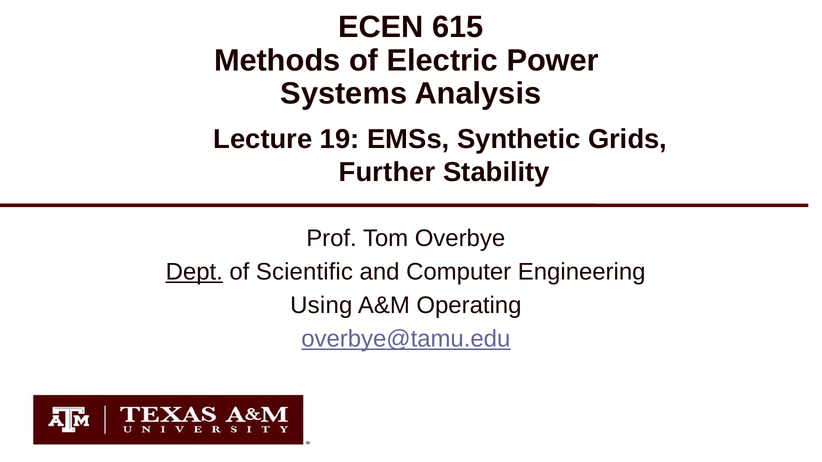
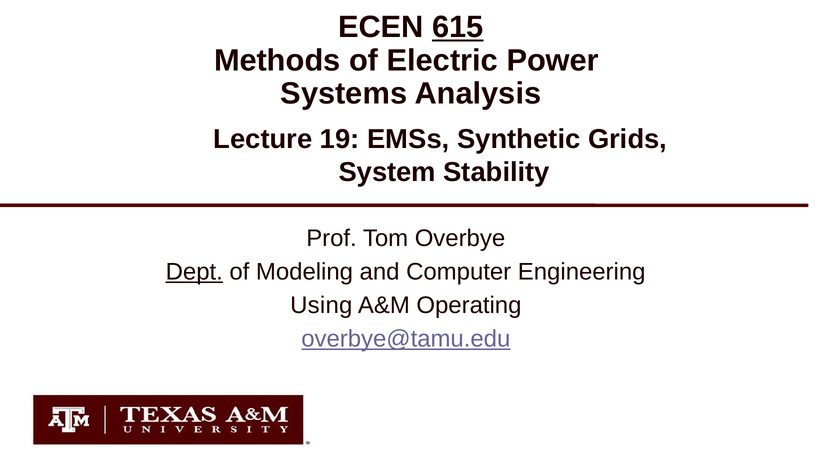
615 underline: none -> present (458, 27)
Further: Further -> System (387, 172)
Scientific: Scientific -> Modeling (305, 272)
